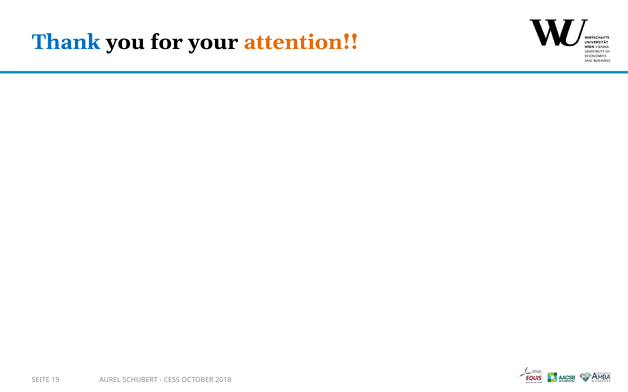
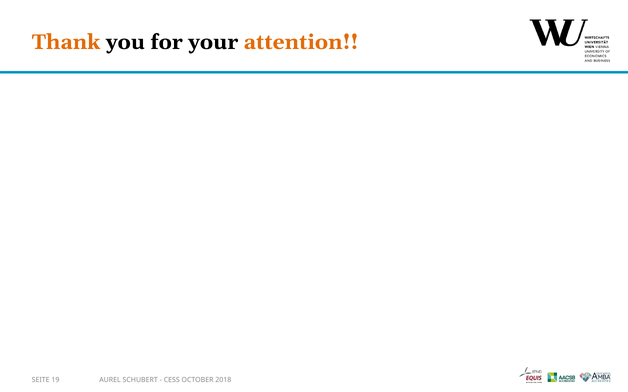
Thank colour: blue -> orange (66, 42)
